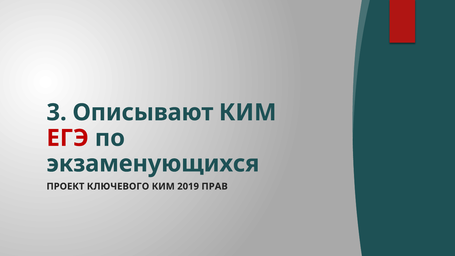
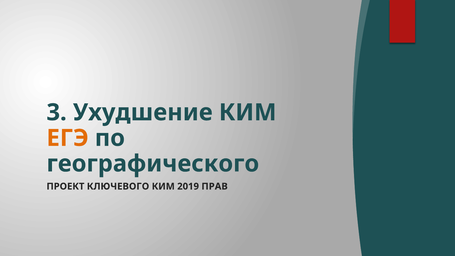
Описывают: Описывают -> Ухудшение (143, 112)
ЕГЭ colour: red -> orange (68, 138)
экзаменующихся: экзаменующихся -> географического (153, 164)
